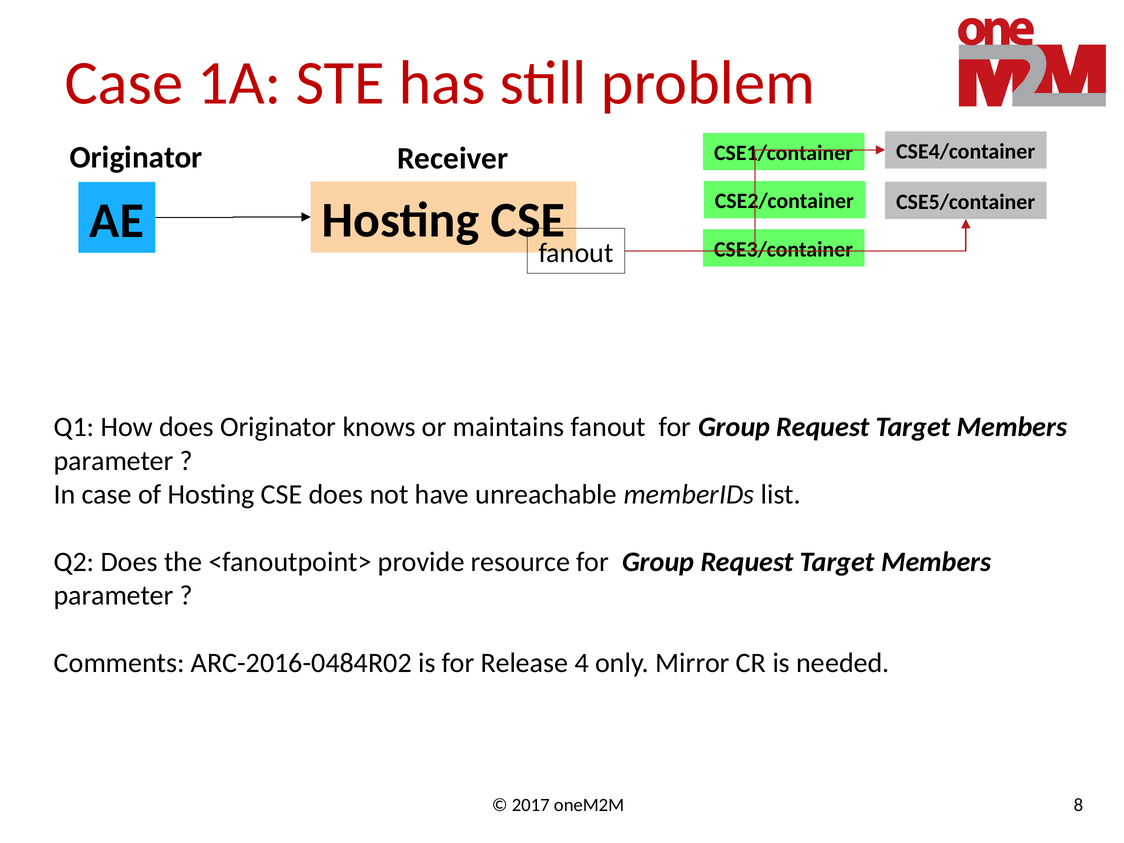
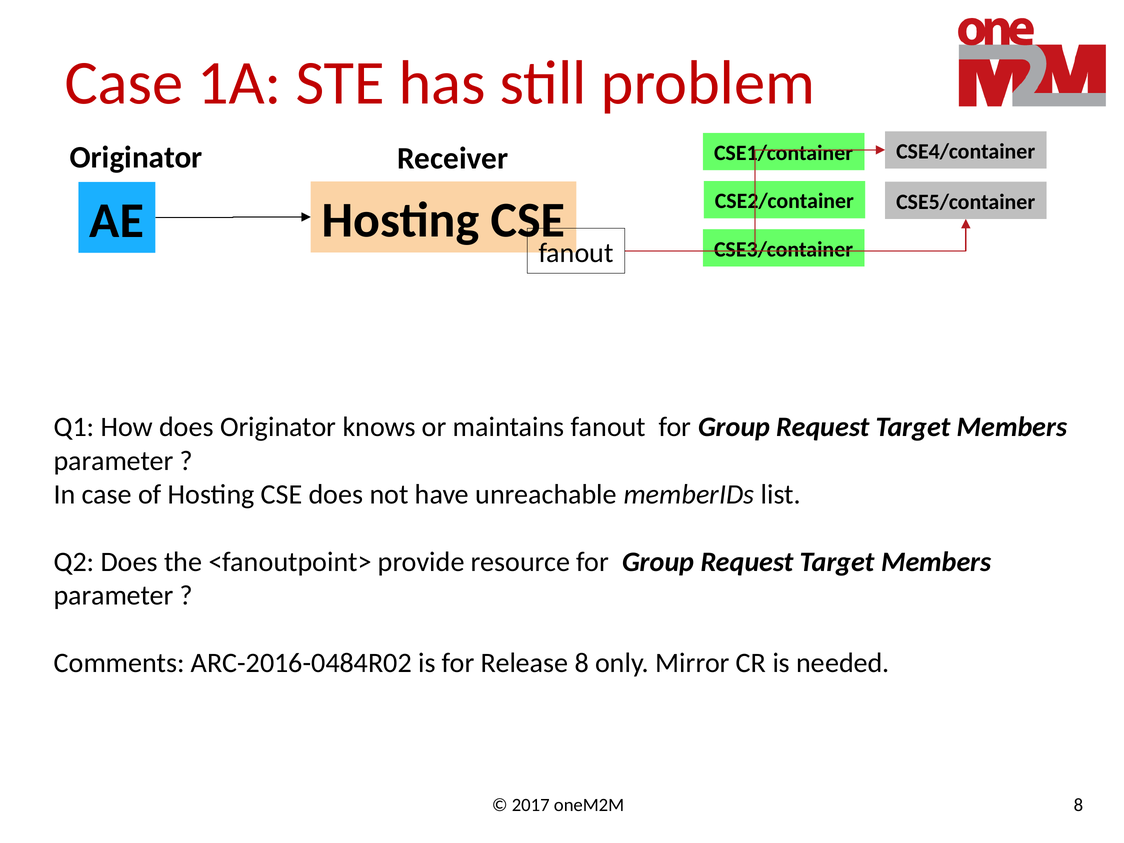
Release 4: 4 -> 8 (582, 663)
